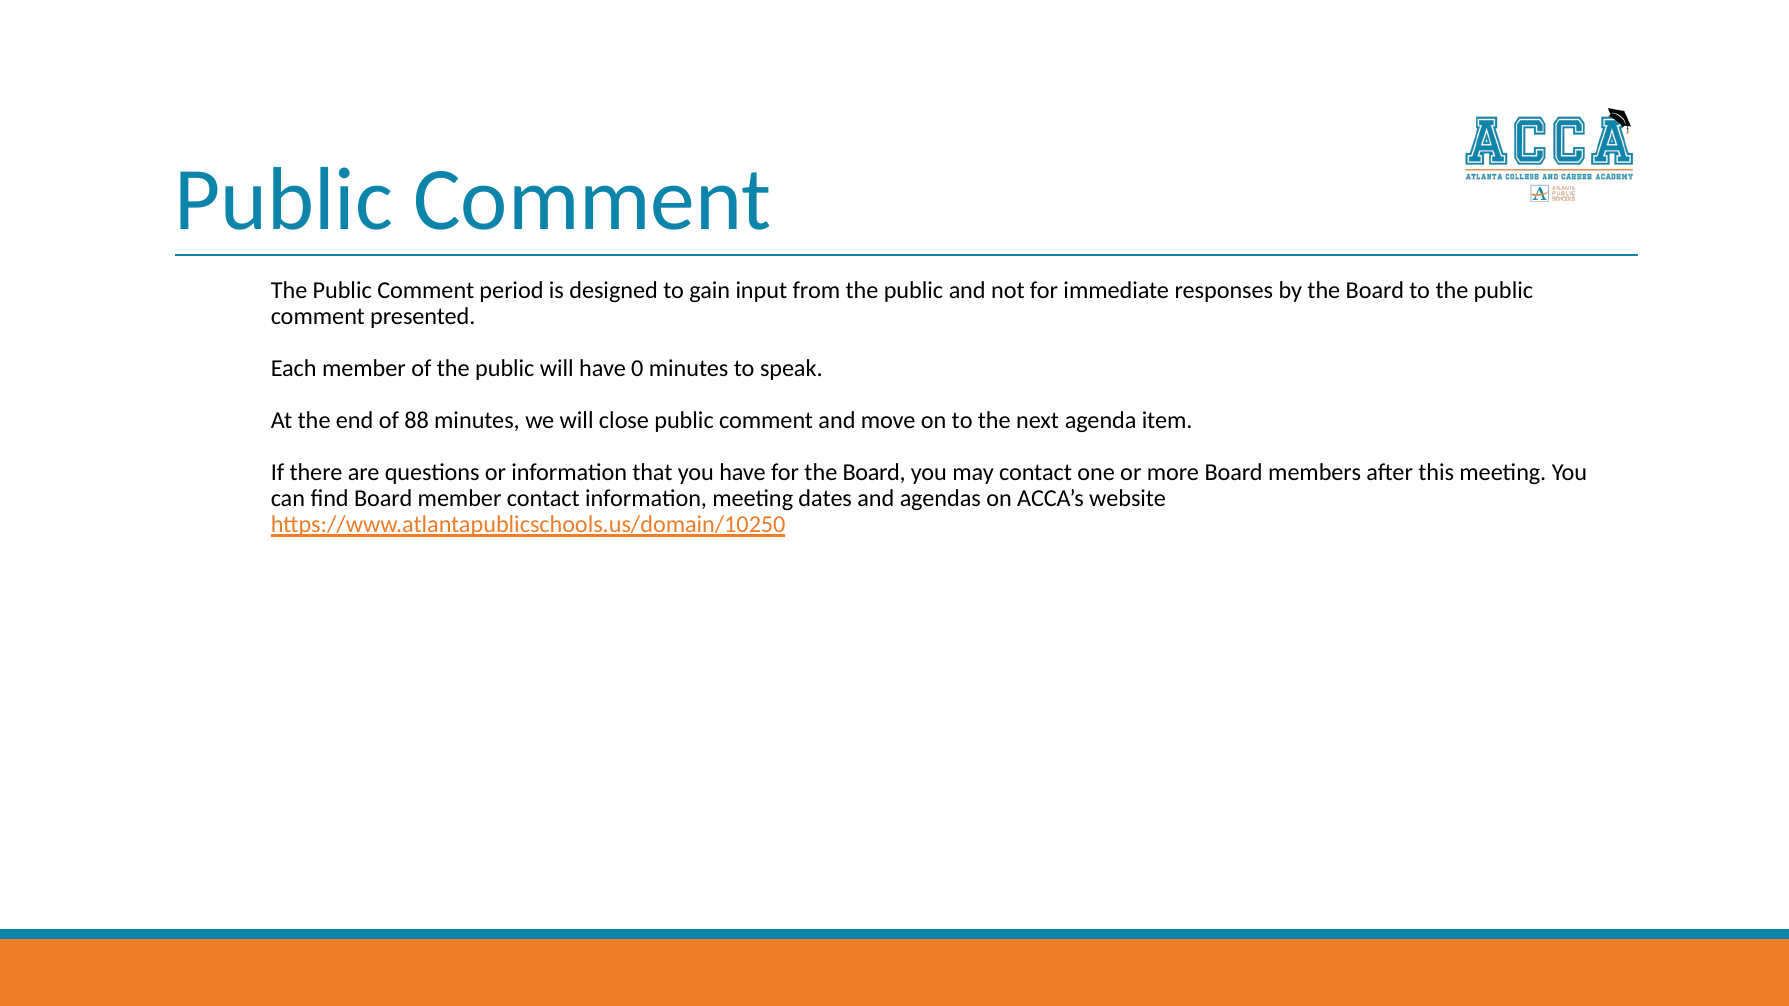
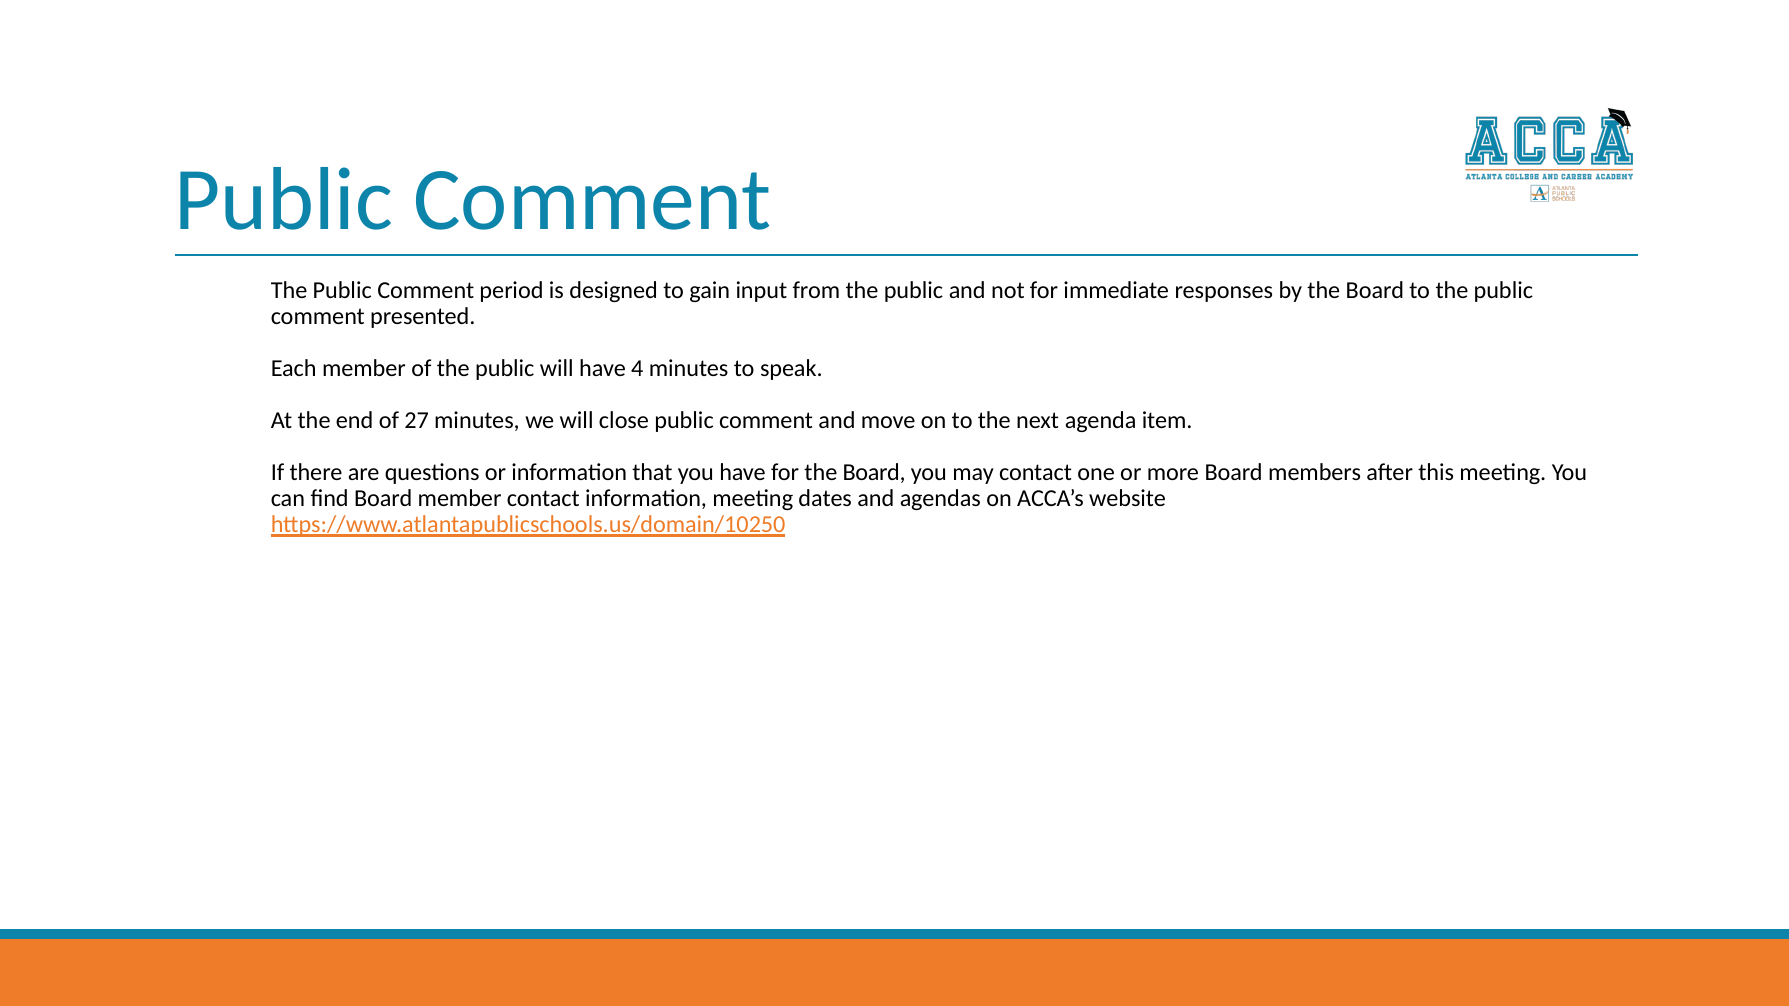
0: 0 -> 4 (637, 369)
88: 88 -> 27 (417, 421)
